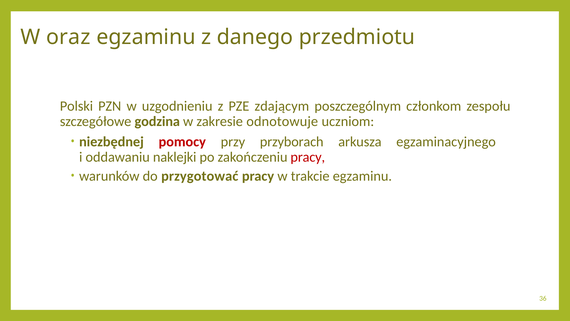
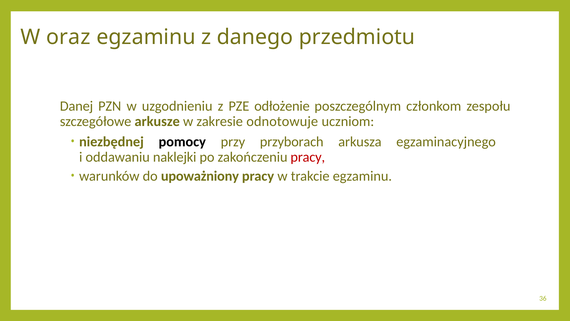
Polski: Polski -> Danej (76, 106)
zdającym: zdającym -> odłożenie (282, 106)
godzina: godzina -> arkusze (157, 121)
pomocy colour: red -> black (182, 141)
przygotować: przygotować -> upoważniony (200, 176)
